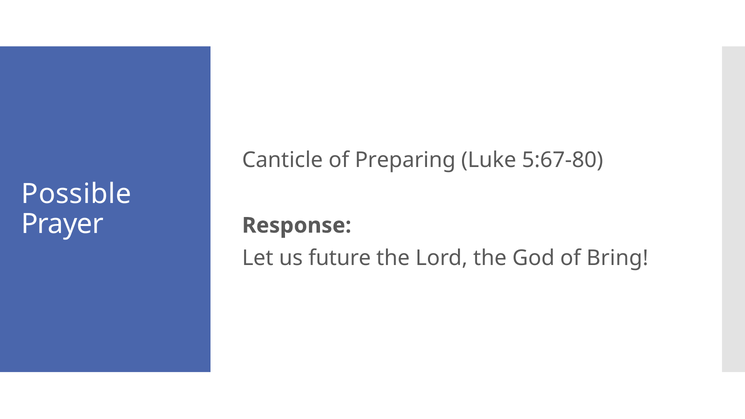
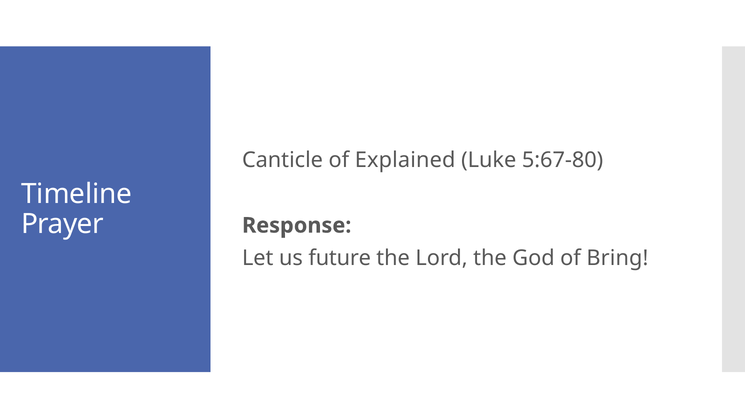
Preparing: Preparing -> Explained (405, 160)
Possible: Possible -> Timeline (77, 194)
